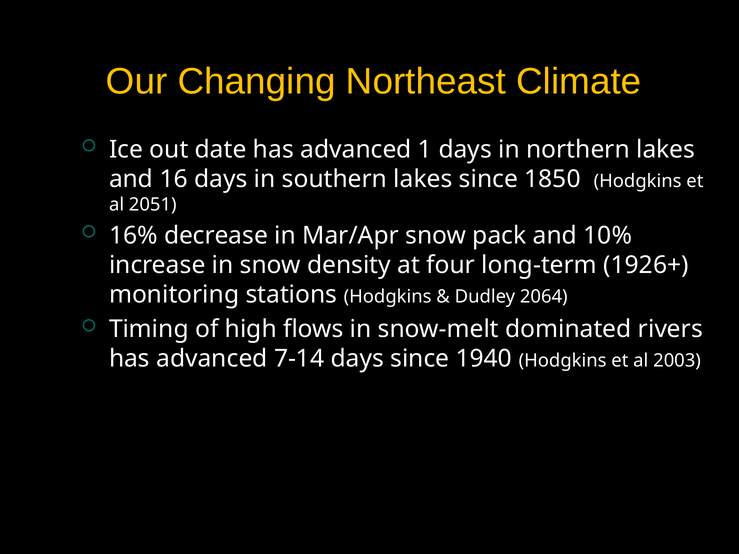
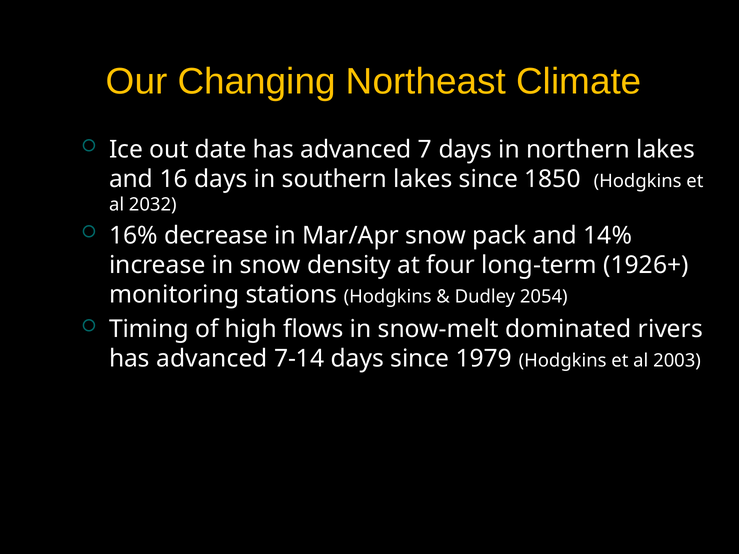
1: 1 -> 7 (425, 150)
2051: 2051 -> 2032 (153, 205)
10%: 10% -> 14% (608, 236)
2064: 2064 -> 2054 (544, 297)
1940: 1940 -> 1979 (484, 359)
